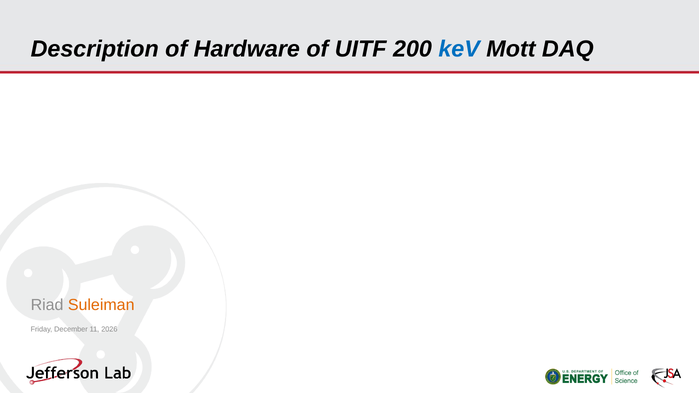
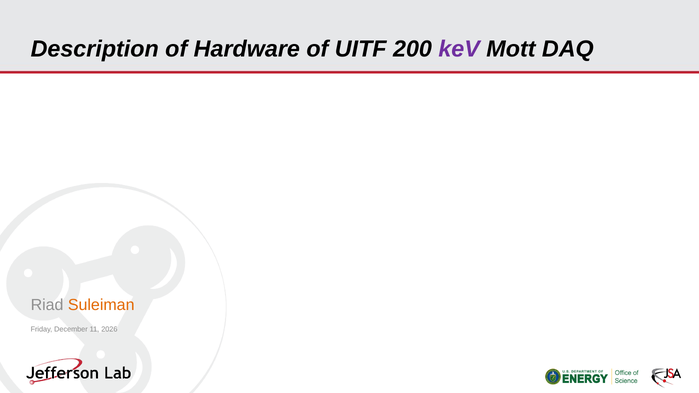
keV colour: blue -> purple (459, 49)
